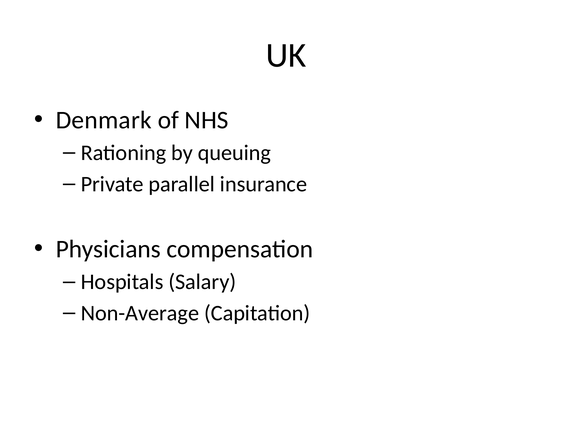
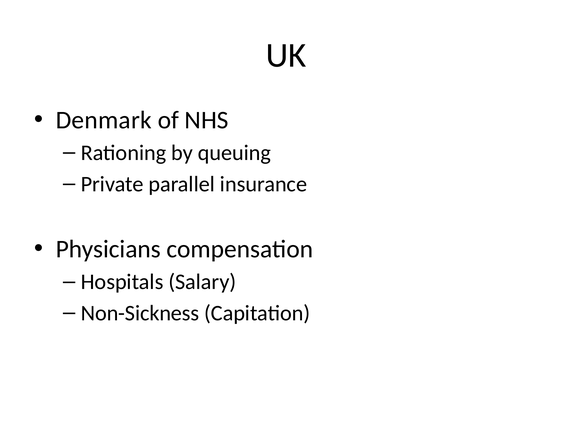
Non-Average: Non-Average -> Non-Sickness (140, 313)
